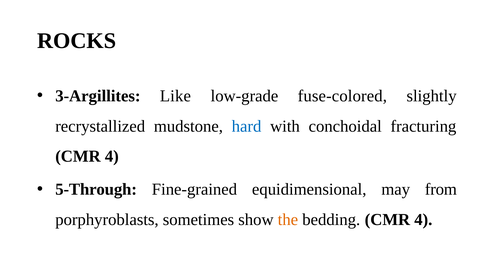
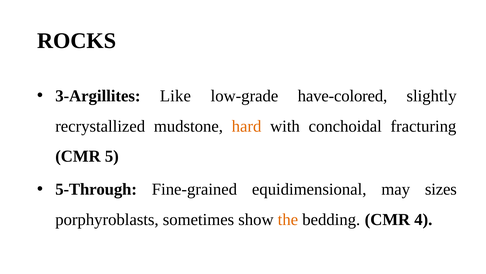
fuse-colored: fuse-colored -> have-colored (343, 96)
hard colour: blue -> orange (247, 126)
4: 4 -> 5 (112, 156)
from: from -> sizes (441, 189)
